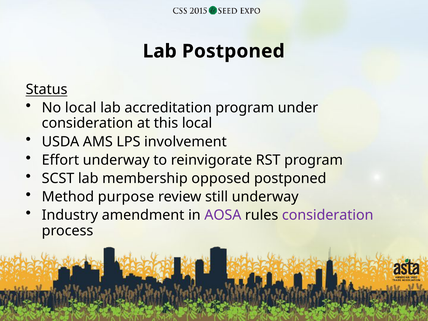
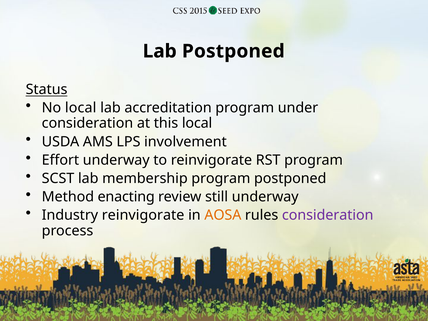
membership opposed: opposed -> program (221, 178)
purpose: purpose -> enacting (126, 197)
Industry amendment: amendment -> reinvigorate (143, 215)
AOSA colour: purple -> orange (223, 215)
